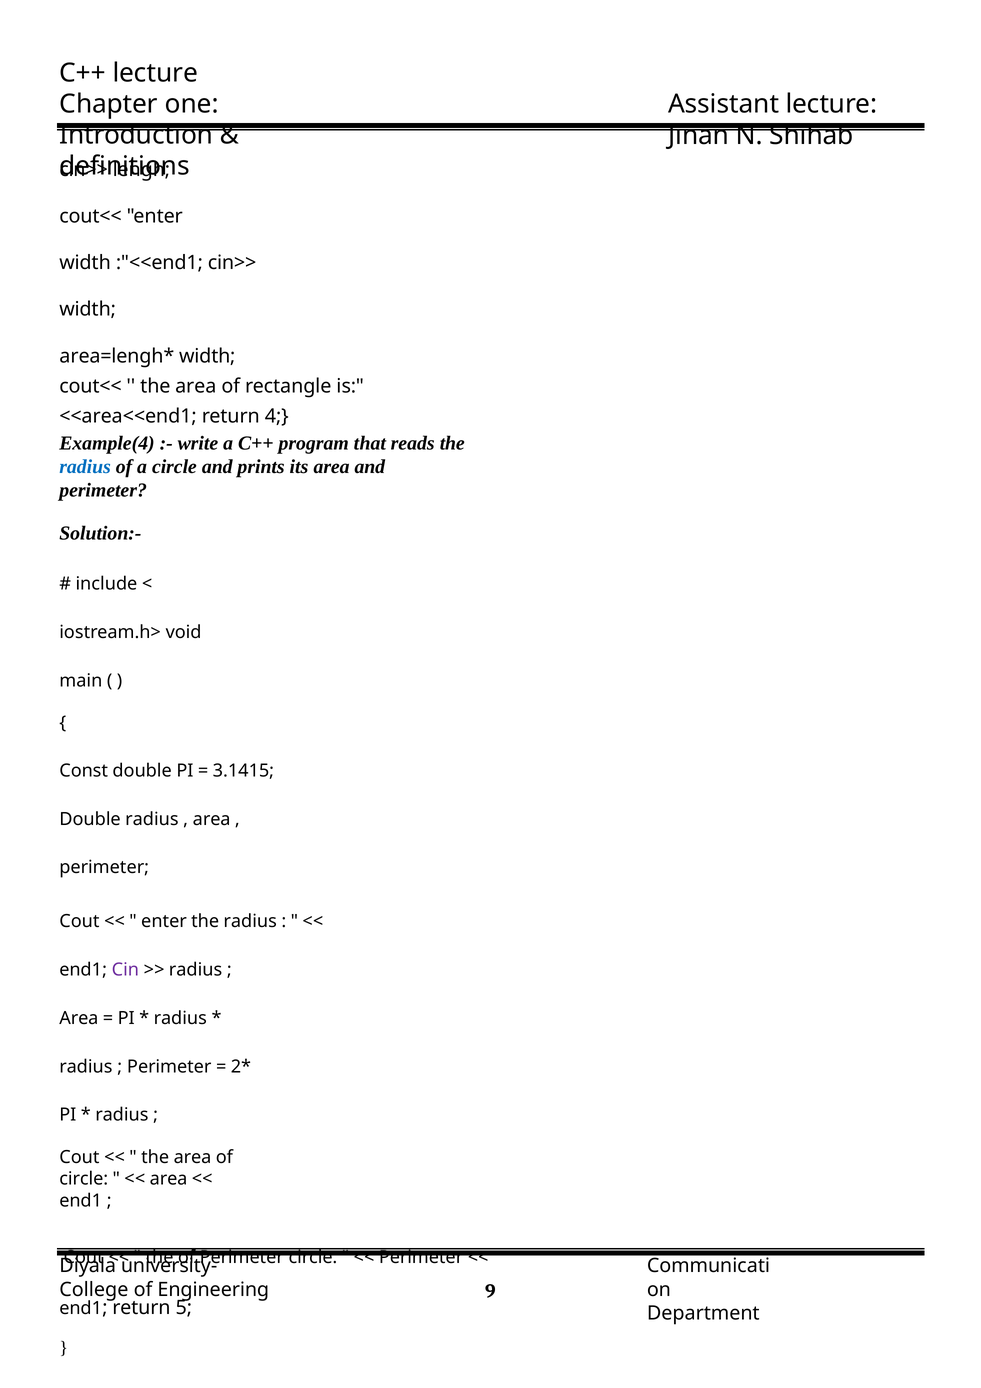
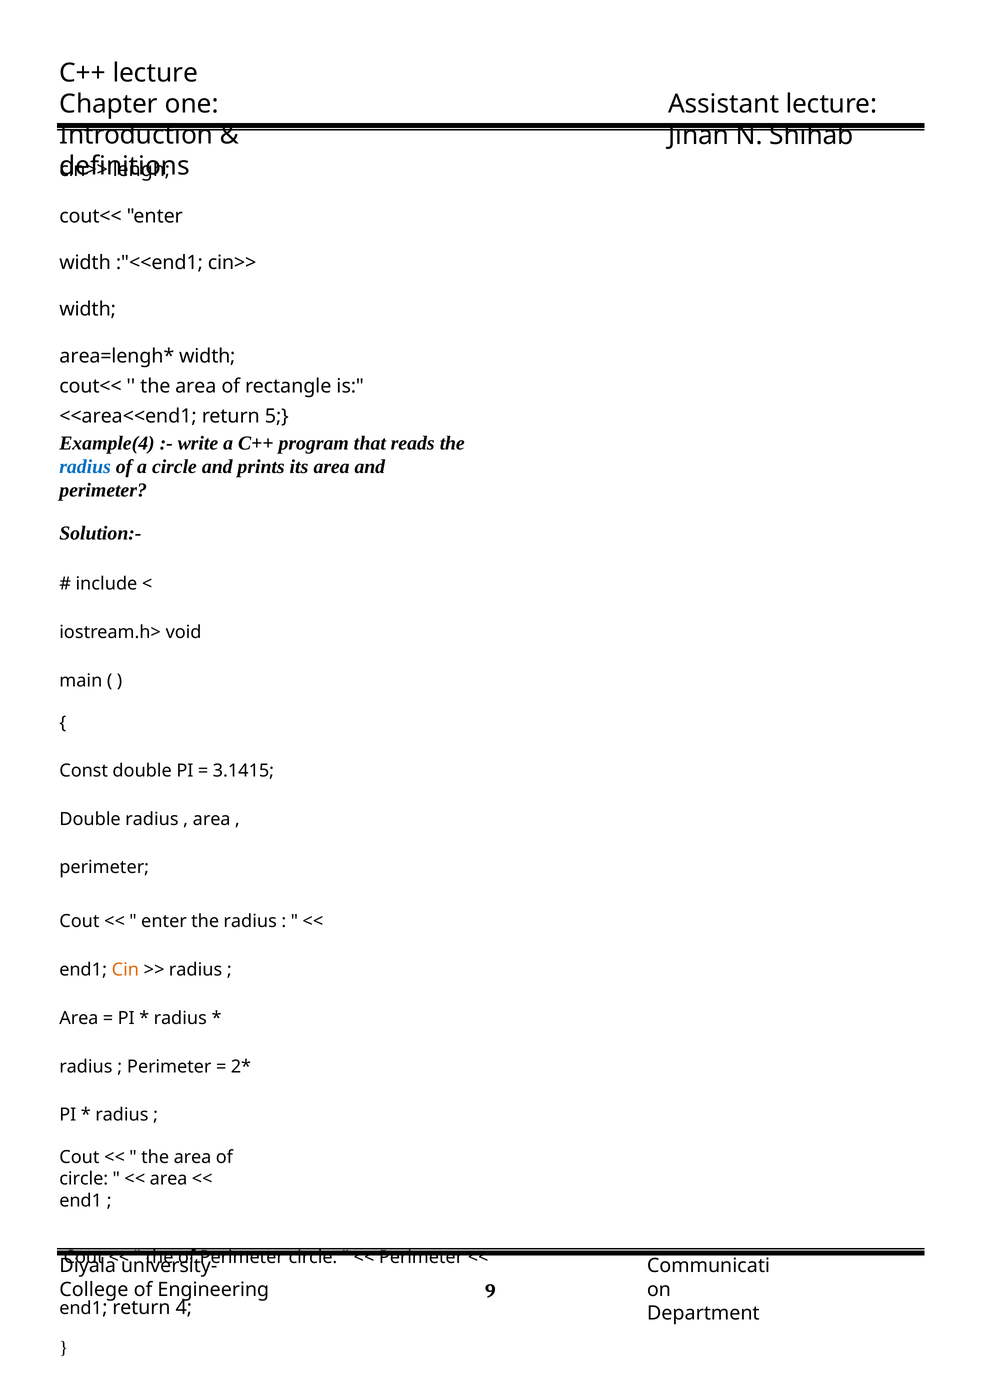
4: 4 -> 5 (277, 416)
Cin colour: purple -> orange (125, 970)
5: 5 -> 4 (184, 1308)
